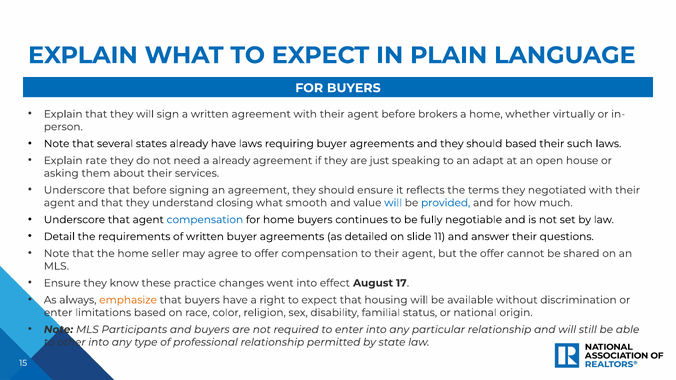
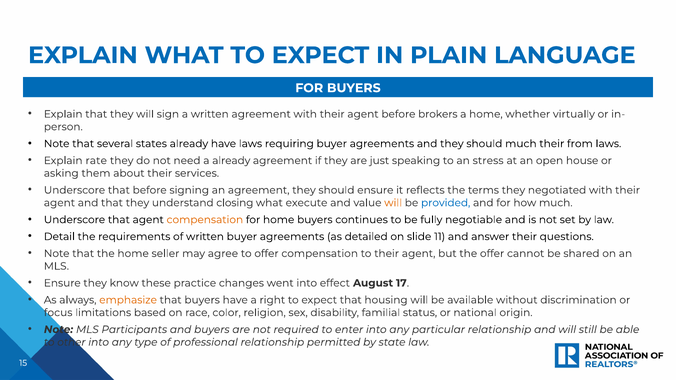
should based: based -> much (521, 144)
such: such -> from (580, 144)
adapt: adapt -> stress (488, 161)
smooth: smooth -> execute (307, 203)
will colour: blue -> orange (393, 203)
compensation colour: blue -> orange (205, 220)
enter: enter -> focus (58, 313)
